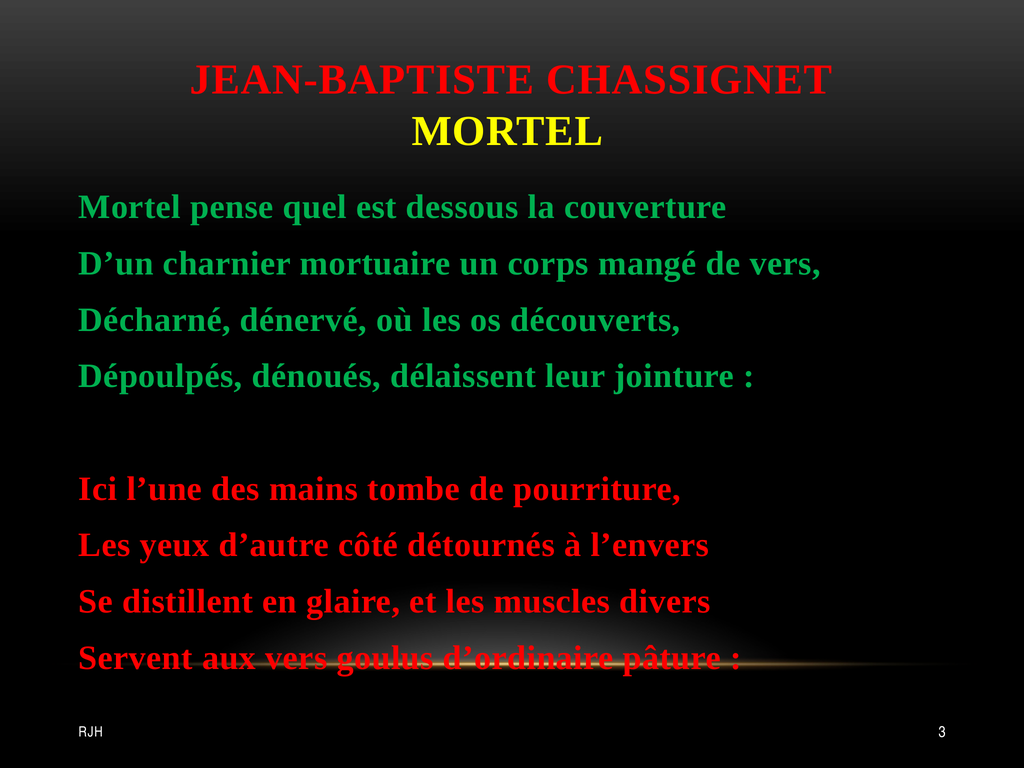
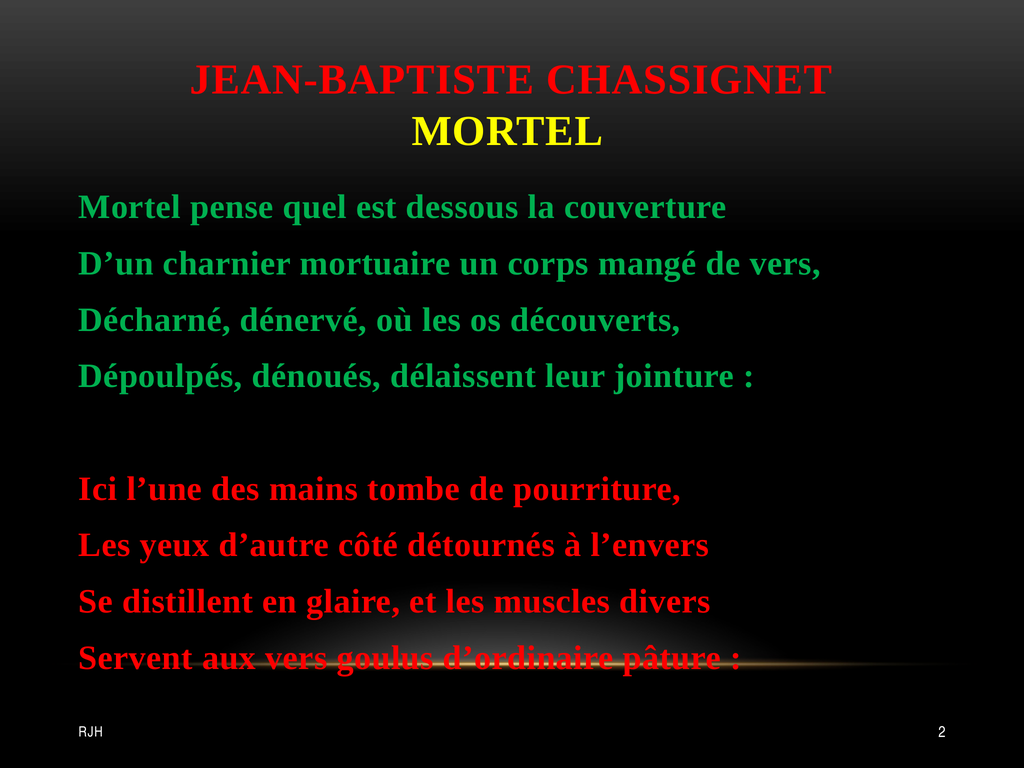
3: 3 -> 2 (942, 732)
